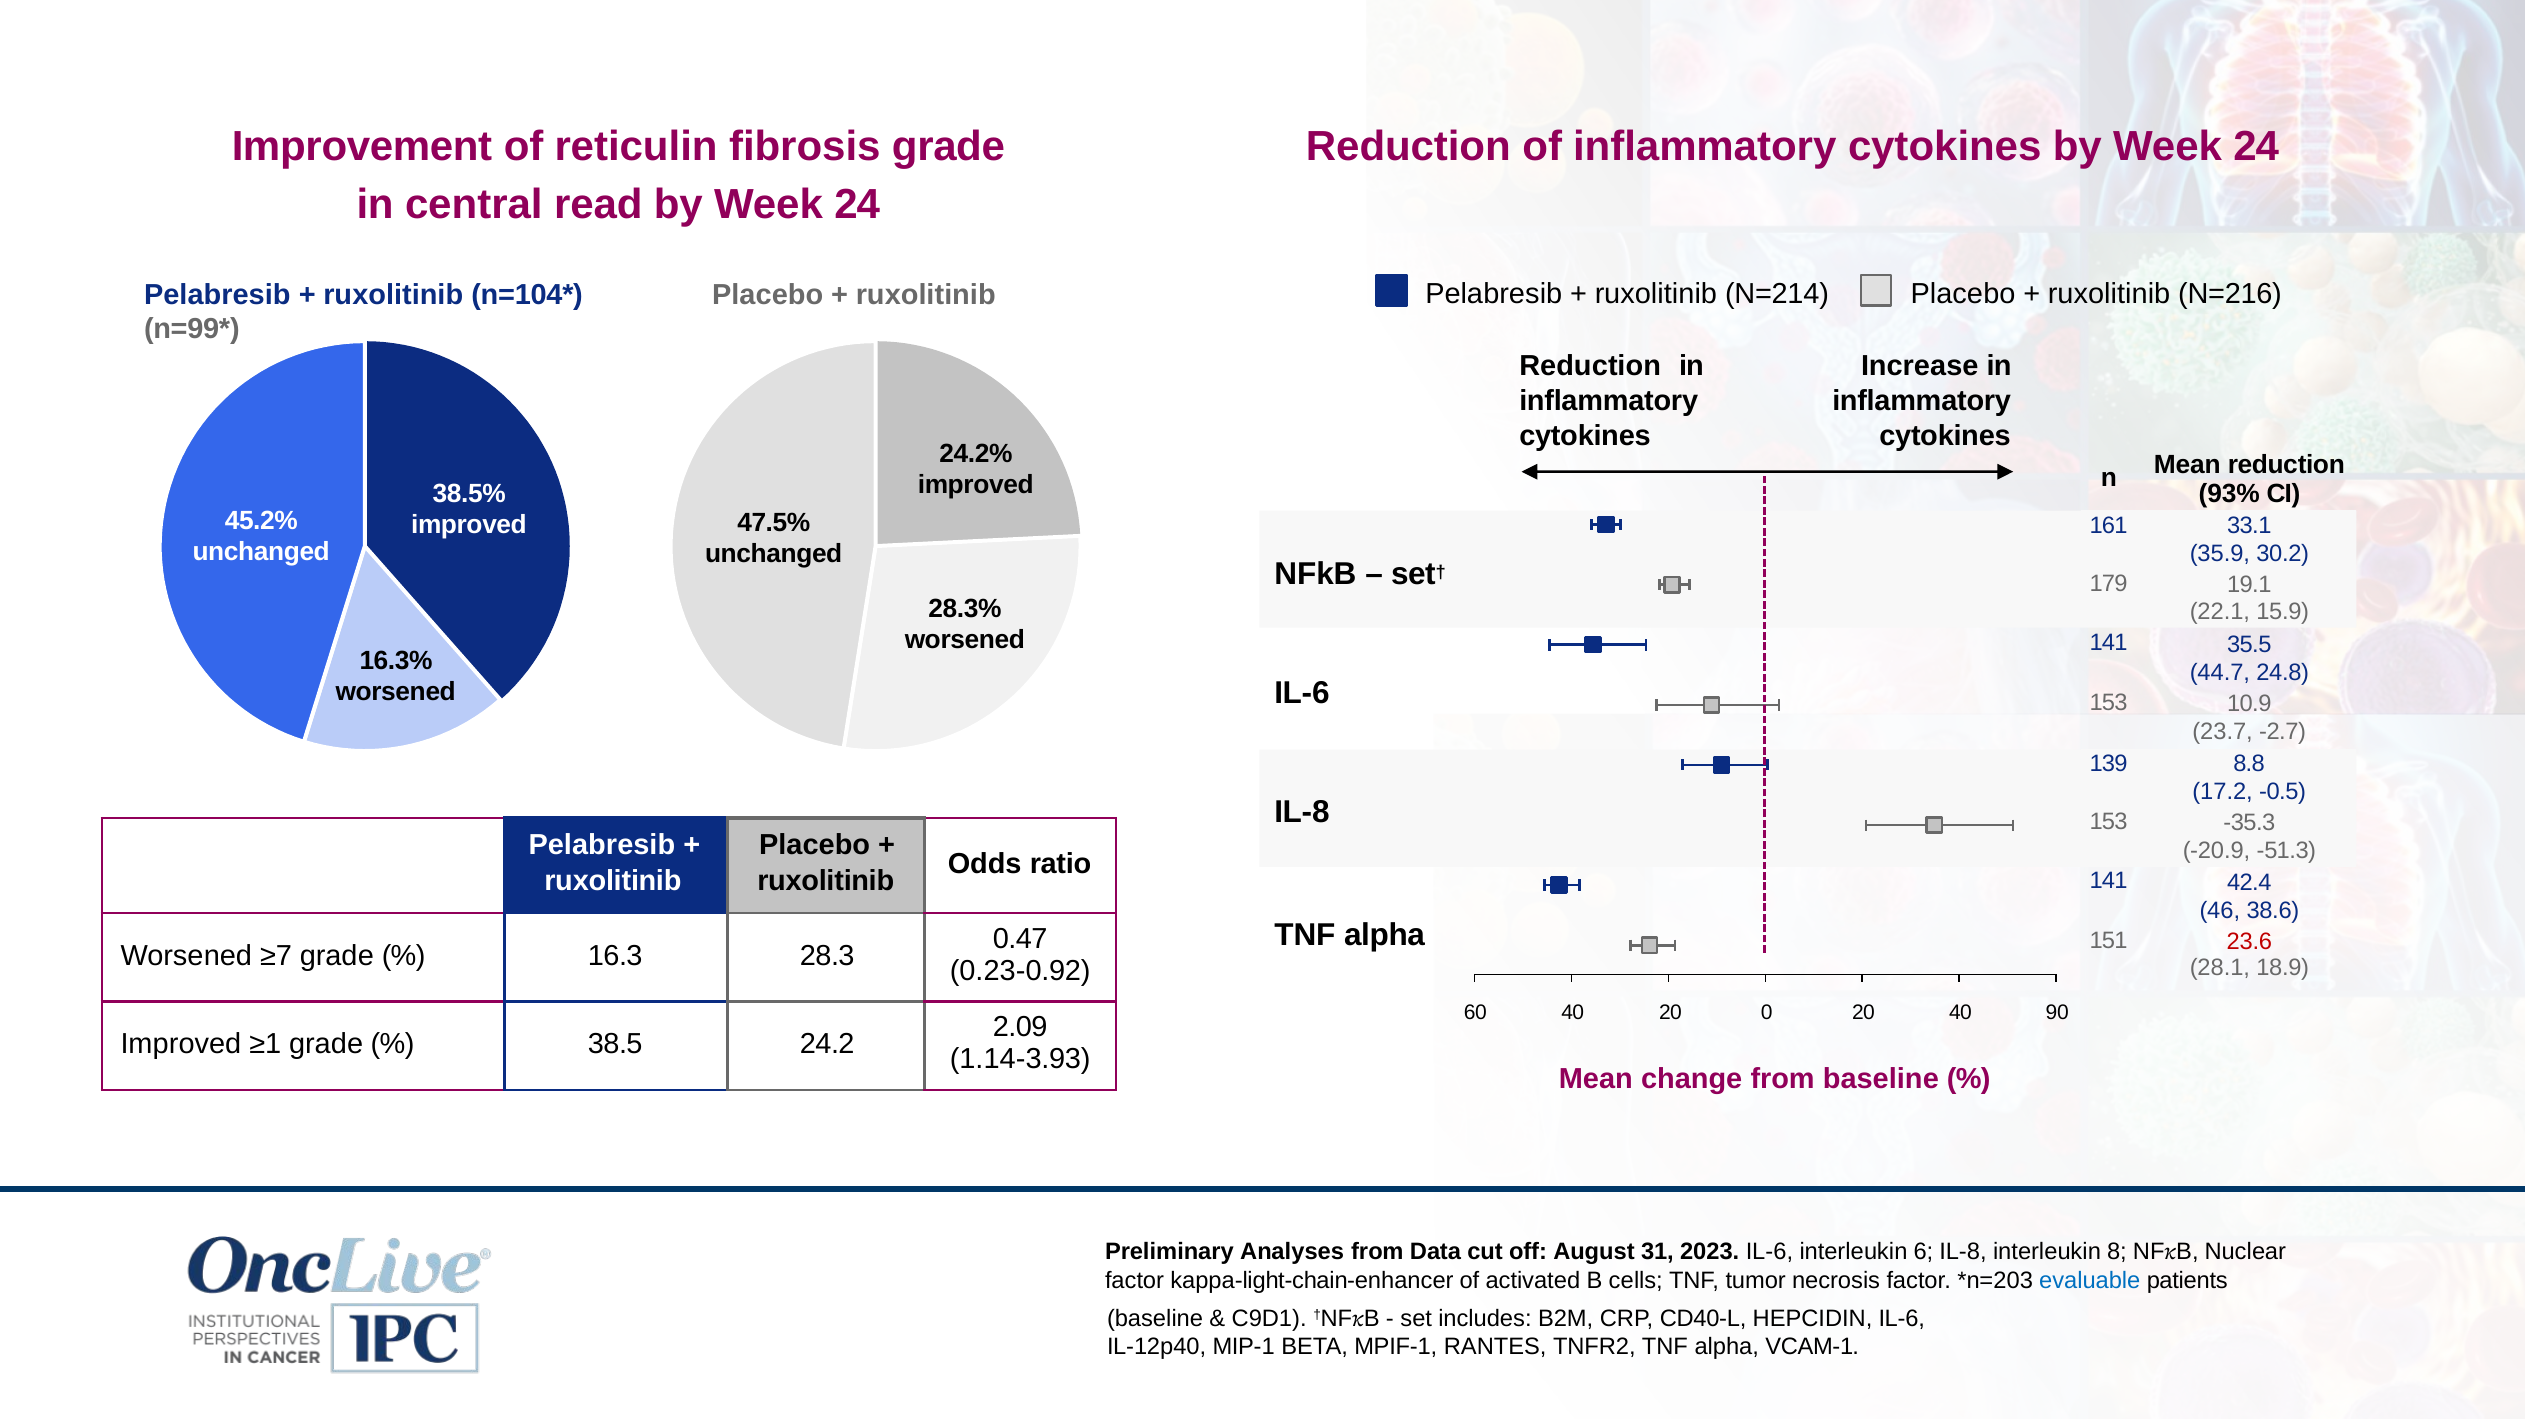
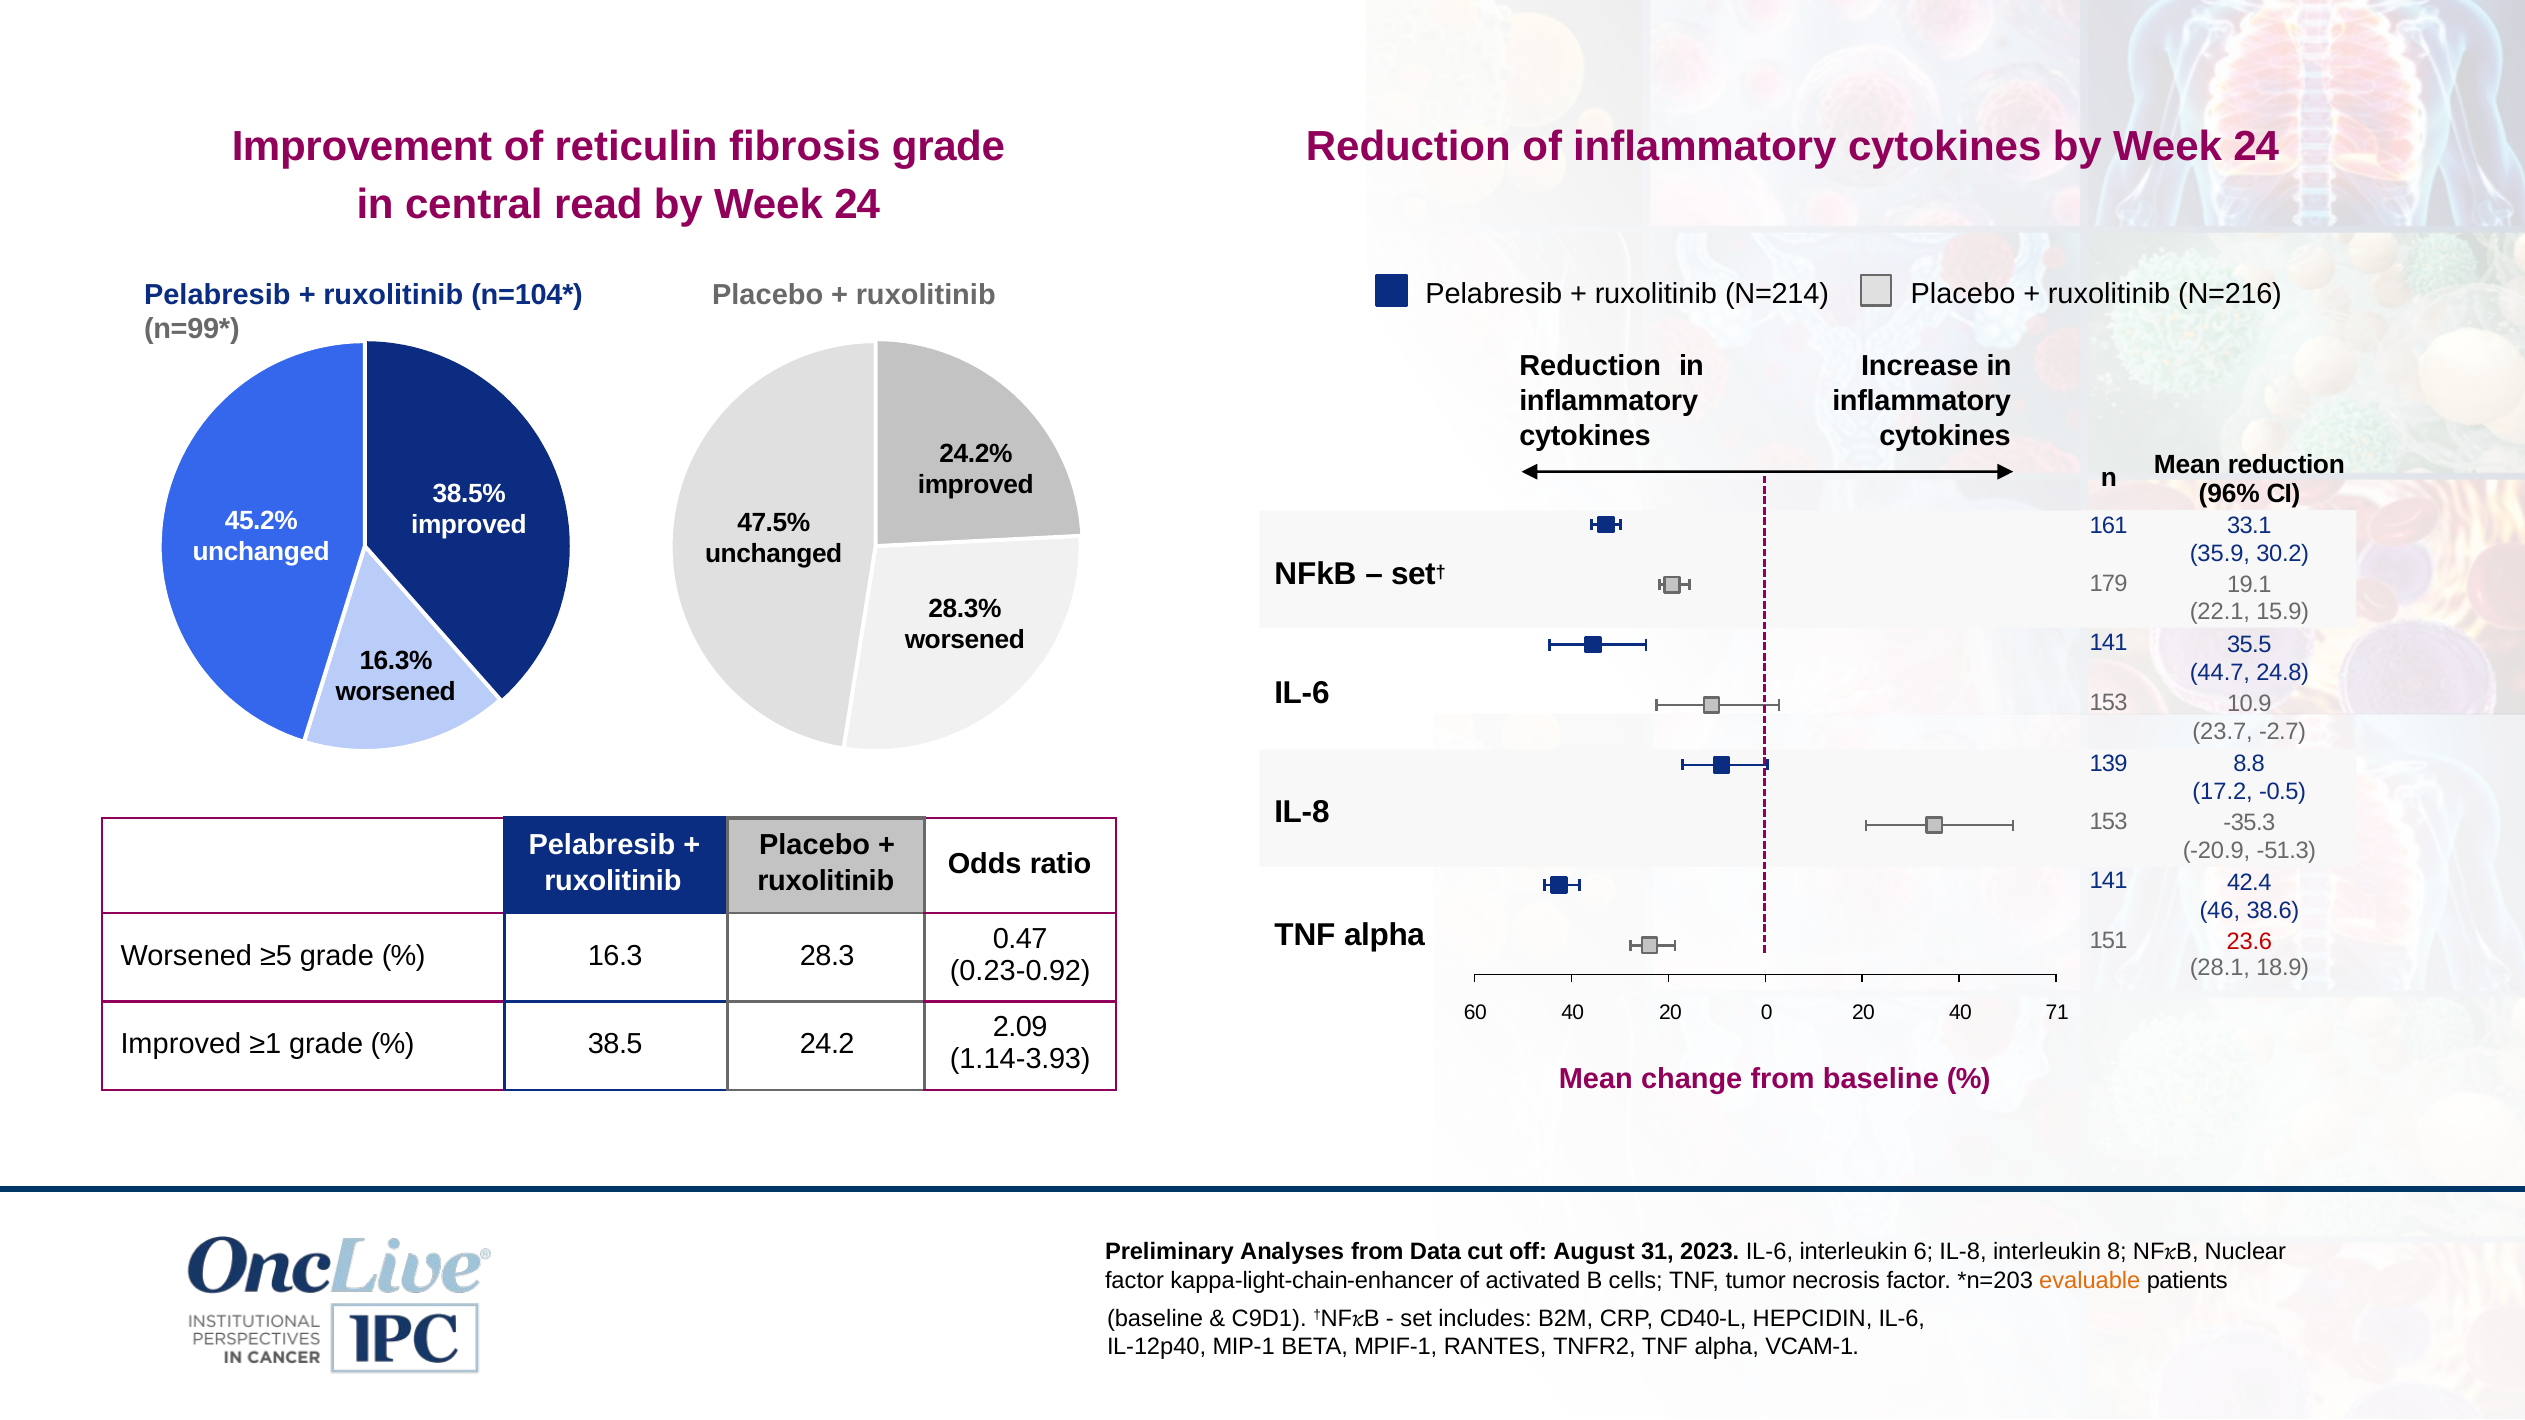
93%: 93% -> 96% (2229, 494)
≥7: ≥7 -> ≥5 (276, 956)
90: 90 -> 71 (2057, 1013)
evaluable colour: blue -> orange (2090, 1281)
